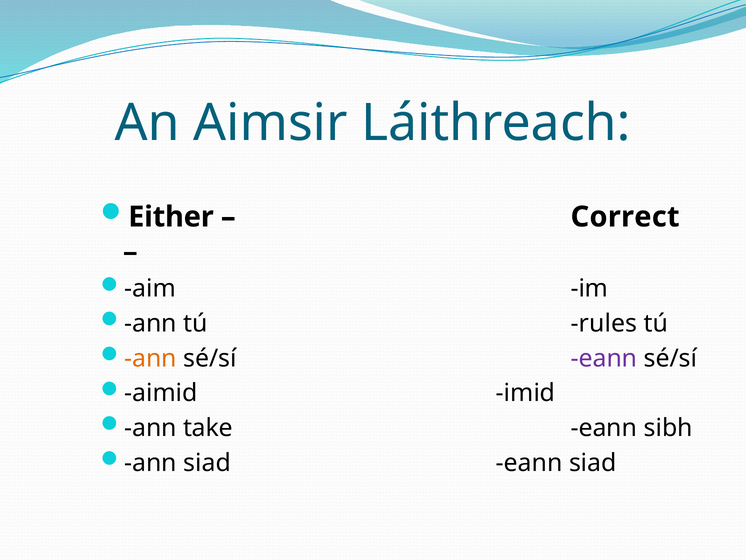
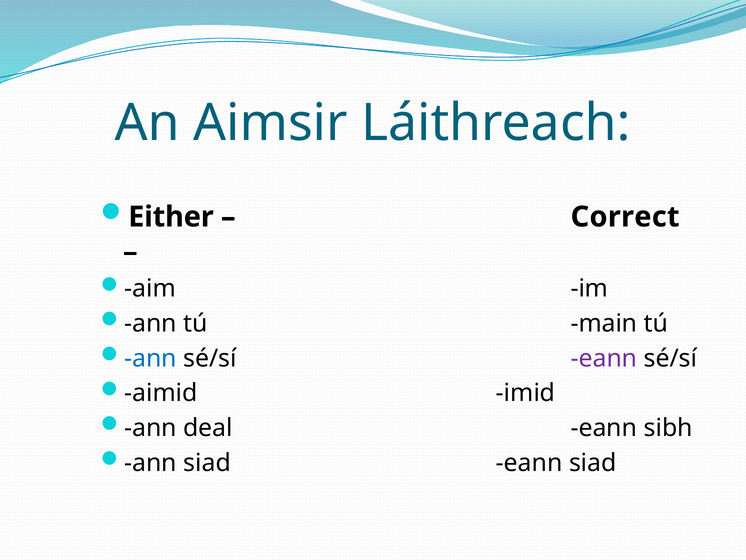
rules: rules -> main (604, 323)
ann colour: orange -> blue (151, 358)
take: take -> deal (208, 428)
